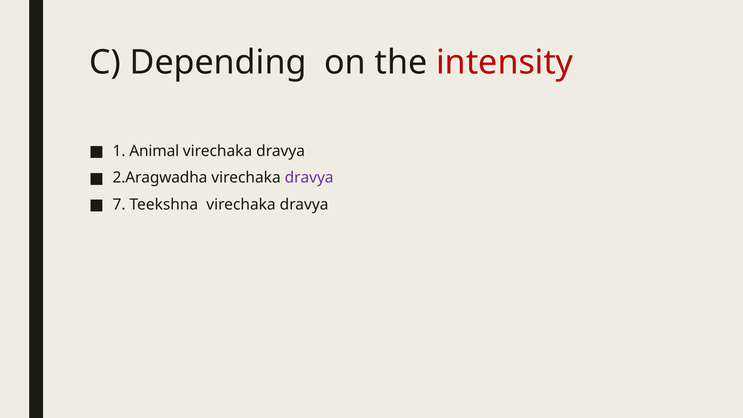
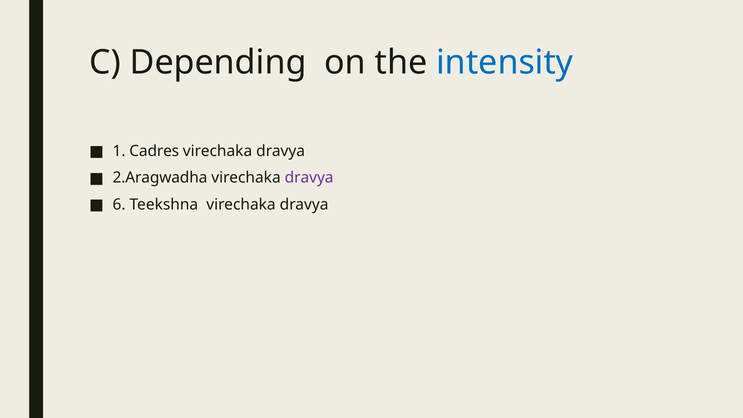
intensity colour: red -> blue (505, 62)
Animal: Animal -> Cadres (154, 151)
7: 7 -> 6 (119, 204)
